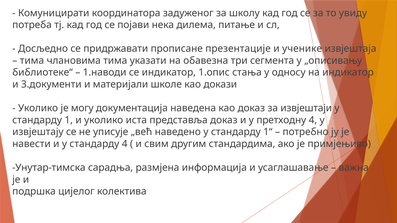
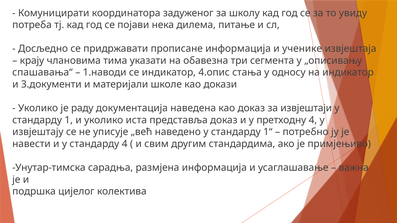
прописане презентације: презентације -> информација (238, 49)
тима: тима -> крају (32, 61)
библиотеке“: библиотеке“ -> спашавања“ (42, 73)
1.опис: 1.опис -> 4.опис (214, 73)
могу: могу -> раду (82, 108)
